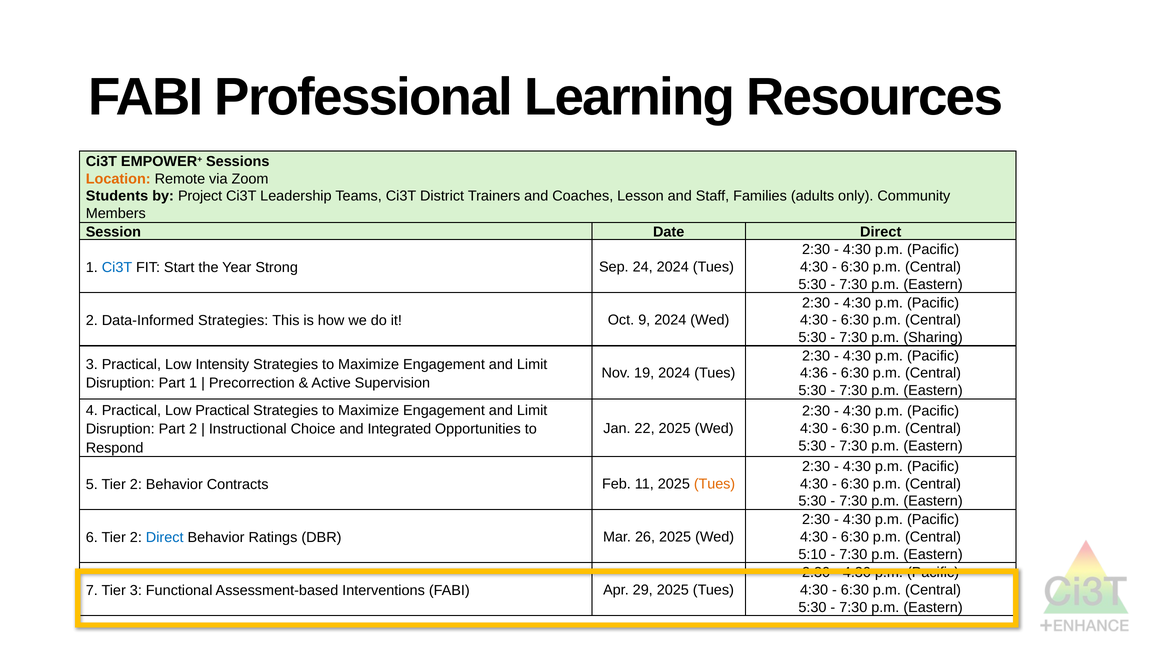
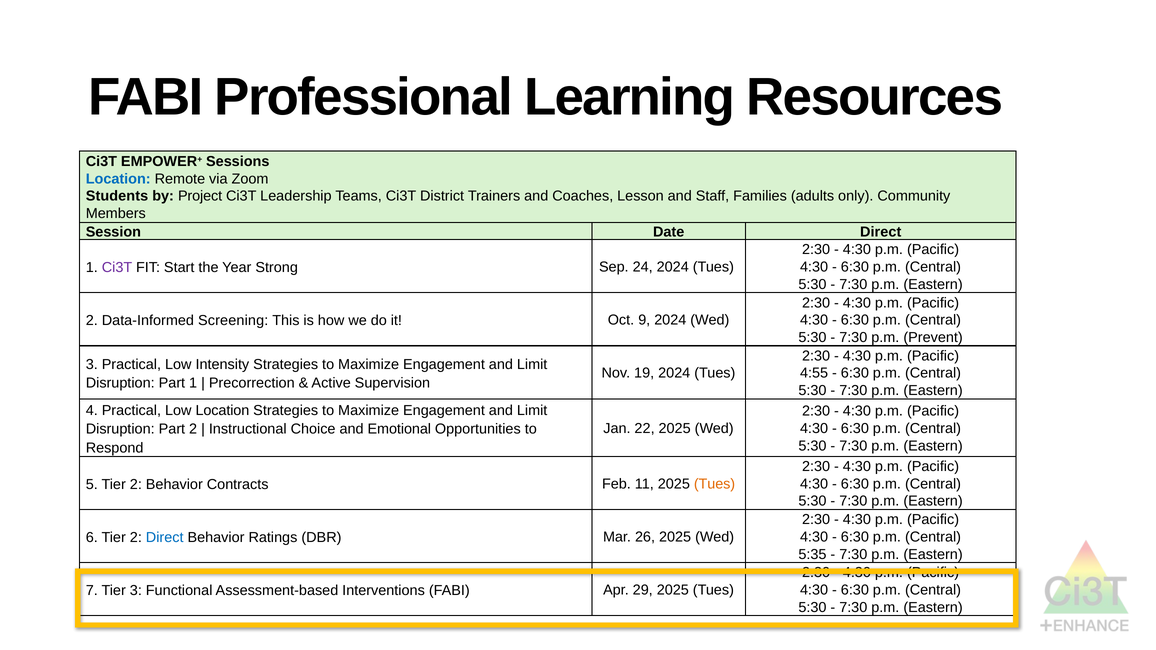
Location colour: orange -> blue (118, 179)
Ci3T colour: blue -> purple (117, 268)
Data-Informed Strategies: Strategies -> Screening (233, 321)
Sharing: Sharing -> Prevent (933, 337)
4:36: 4:36 -> 4:55 (814, 373)
Low Practical: Practical -> Location (222, 411)
Integrated: Integrated -> Emotional (399, 429)
5:10: 5:10 -> 5:35 (812, 554)
